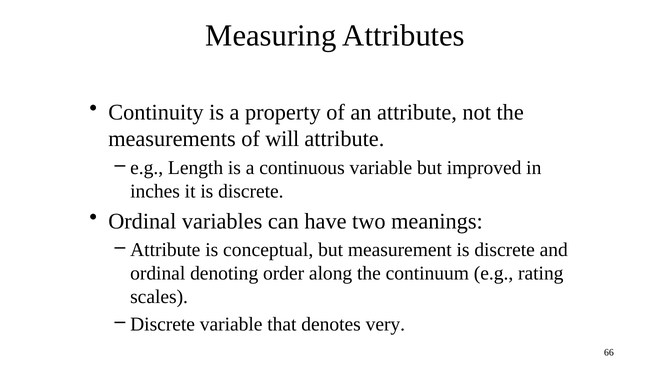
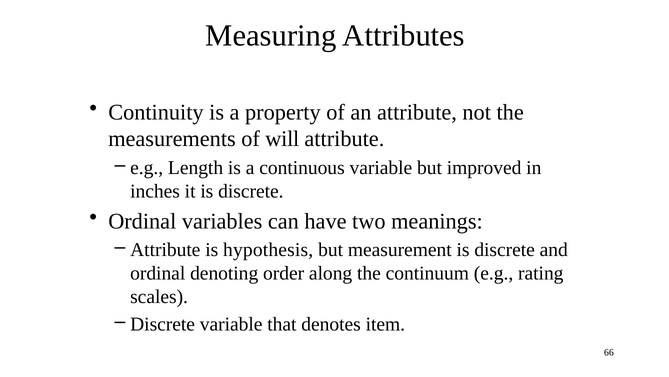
conceptual: conceptual -> hypothesis (268, 250)
very: very -> item (385, 324)
